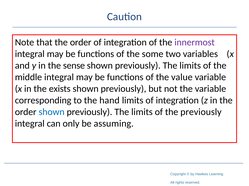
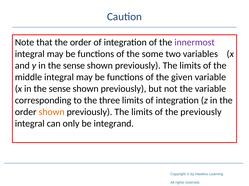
value: value -> given (182, 77)
x in the exists: exists -> sense (60, 89)
hand: hand -> three (110, 101)
shown colour: blue -> orange (52, 112)
assuming: assuming -> integrand (114, 124)
